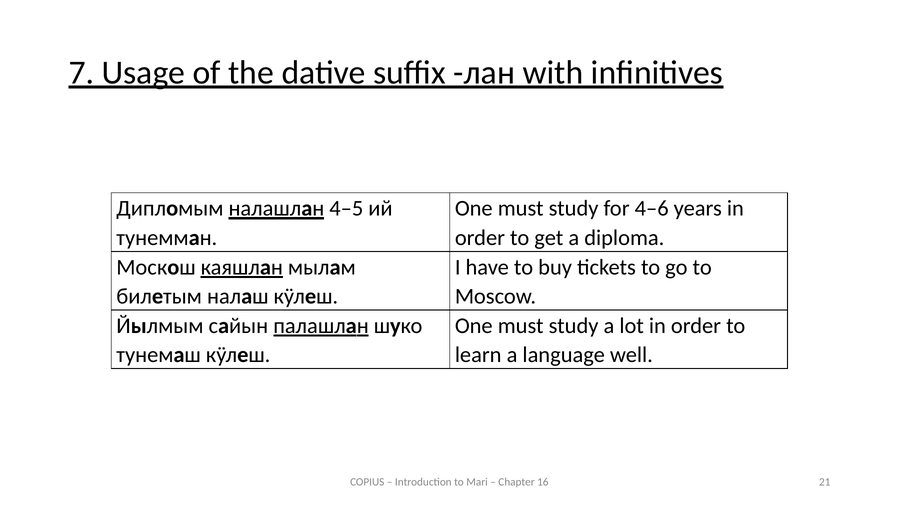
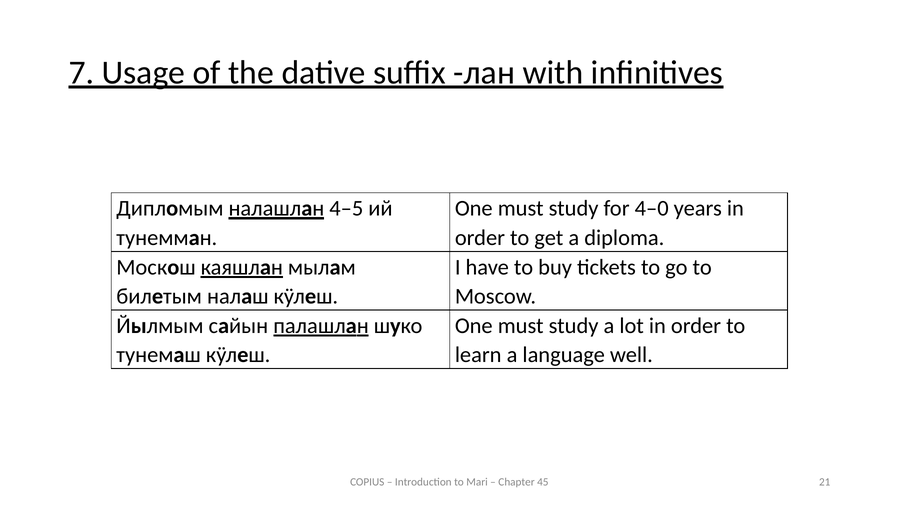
4–6: 4–6 -> 4–0 (652, 209)
16: 16 -> 45 (543, 483)
